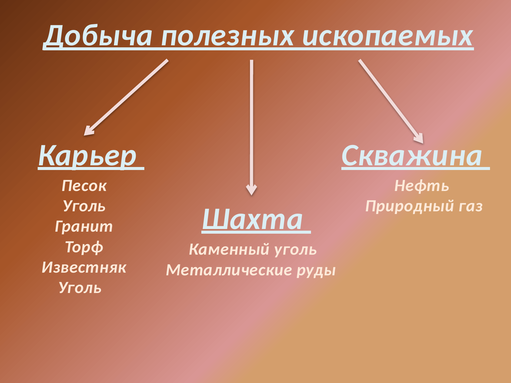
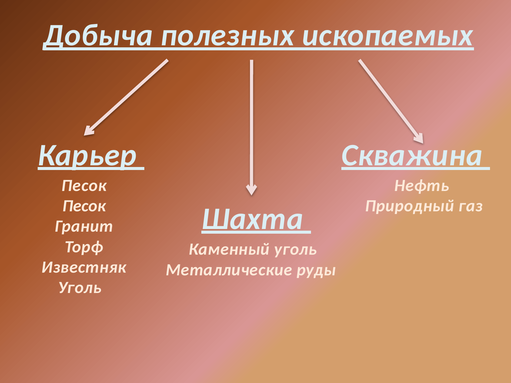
Уголь: Уголь -> Песок (84, 206)
